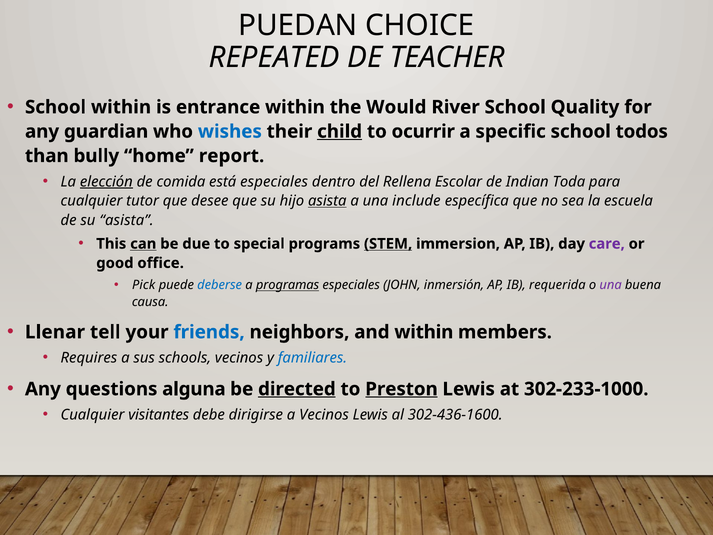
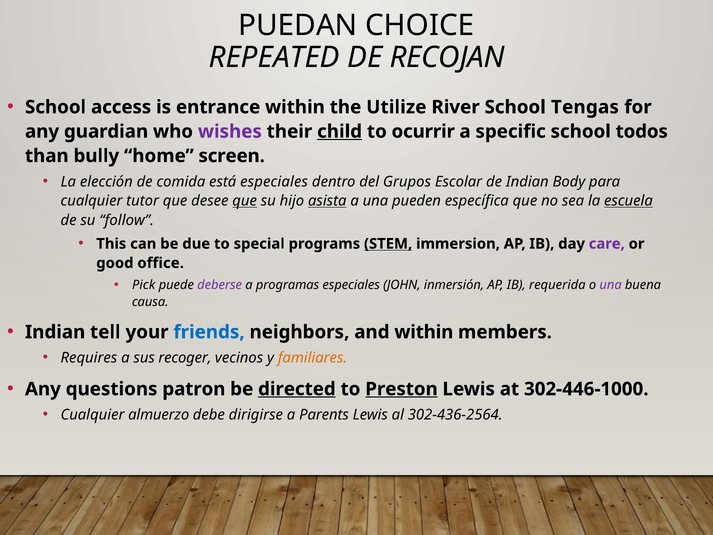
TEACHER: TEACHER -> RECOJAN (447, 57)
School within: within -> access (121, 107)
Would: Would -> Utilize (396, 107)
Quality: Quality -> Tengas (585, 107)
wishes colour: blue -> purple (230, 131)
report: report -> screen (232, 156)
elección underline: present -> none (106, 182)
Rellena: Rellena -> Grupos (407, 182)
Toda: Toda -> Body (569, 182)
que underline: none -> present (245, 201)
include: include -> pueden (417, 201)
escuela underline: none -> present (628, 201)
su asista: asista -> follow (127, 220)
can underline: present -> none (143, 244)
deberse colour: blue -> purple (220, 285)
programas underline: present -> none (288, 285)
Llenar: Llenar -> Indian (55, 332)
schools: schools -> recoger (185, 358)
familiares colour: blue -> orange (312, 358)
alguna: alguna -> patron (194, 389)
302-233-1000: 302-233-1000 -> 302-446-1000 (586, 389)
visitantes: visitantes -> almuerzo (159, 415)
a Vecinos: Vecinos -> Parents (324, 415)
302-436-1600: 302-436-1600 -> 302-436-2564 (455, 415)
